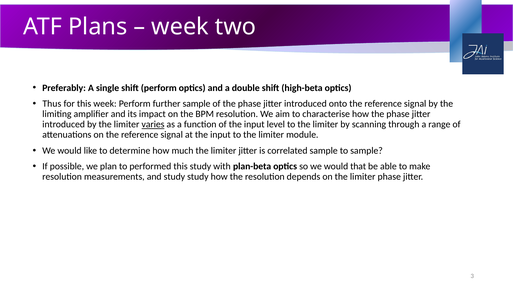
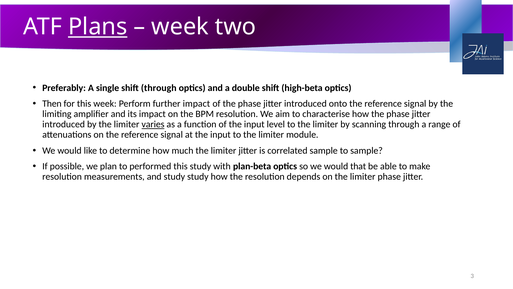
Plans underline: none -> present (98, 27)
shift perform: perform -> through (159, 88)
Thus: Thus -> Then (52, 103)
further sample: sample -> impact (196, 103)
